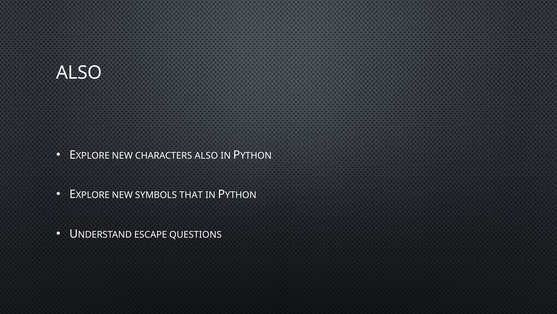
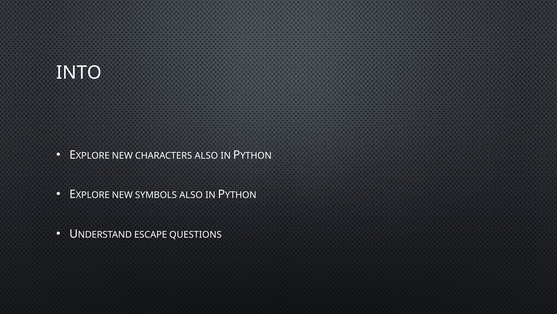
ALSO: ALSO -> INTO (79, 73)
SYMBOLS THAT: THAT -> ALSO (191, 195)
